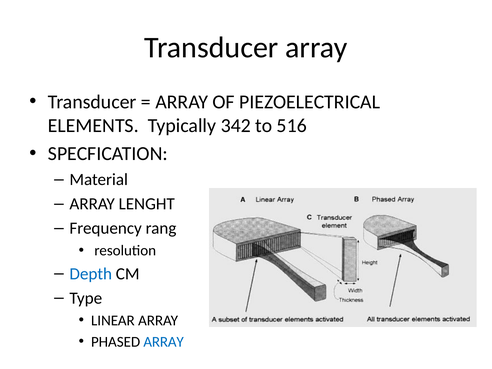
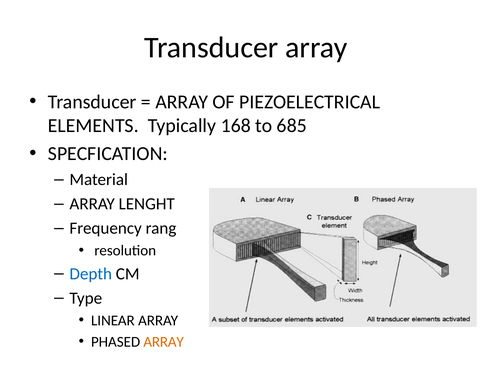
342: 342 -> 168 (236, 126)
516: 516 -> 685 (292, 126)
ARRAY colour: blue -> orange (164, 342)
